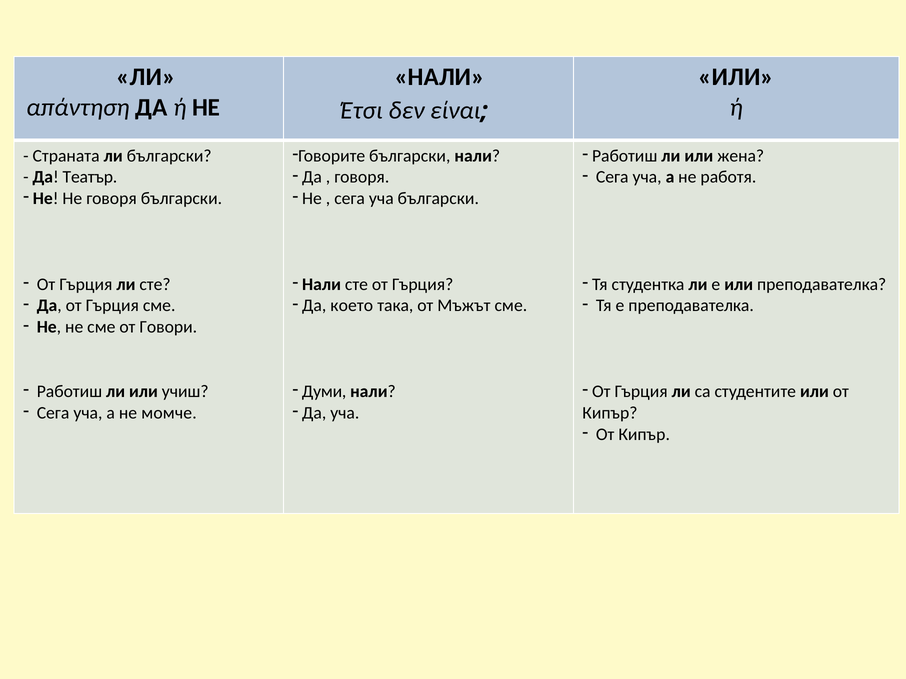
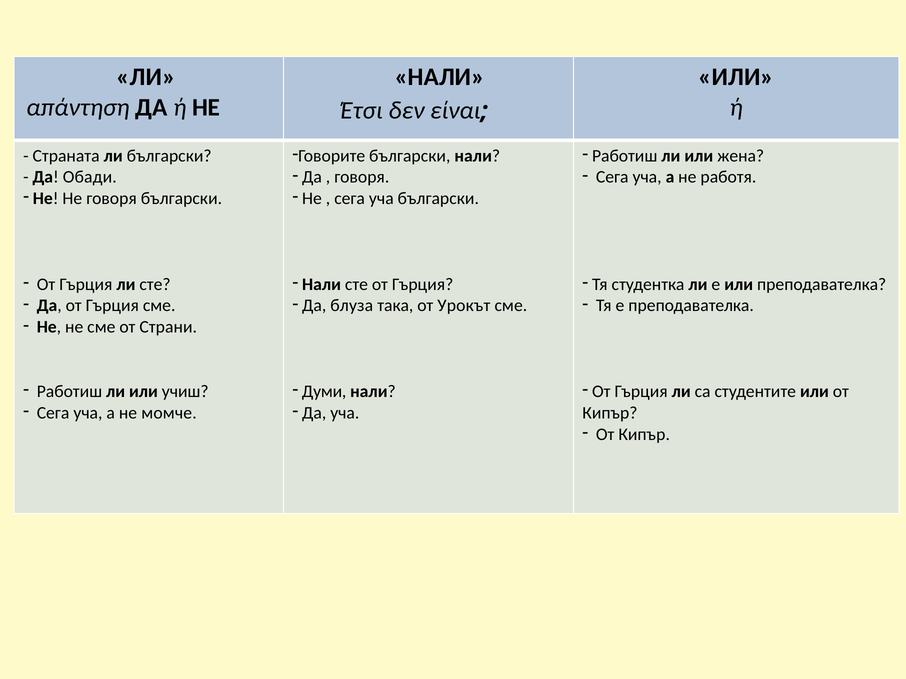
Театър: Театър -> Обади (90, 177)
което: което -> блуза (352, 306)
Мъжът: Мъжът -> Урокът (464, 306)
Говори: Говори -> Страни (168, 327)
